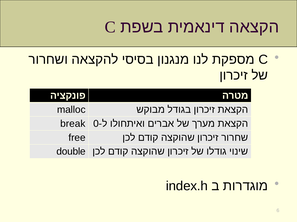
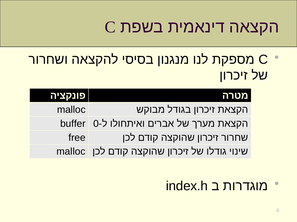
break: break -> buffer (73, 124)
double: double -> malloc (71, 152)
